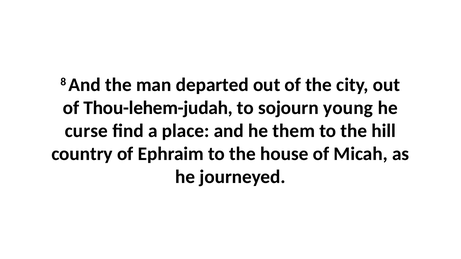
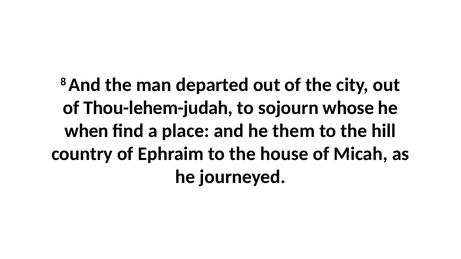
young: young -> whose (348, 108)
curse: curse -> when (87, 131)
